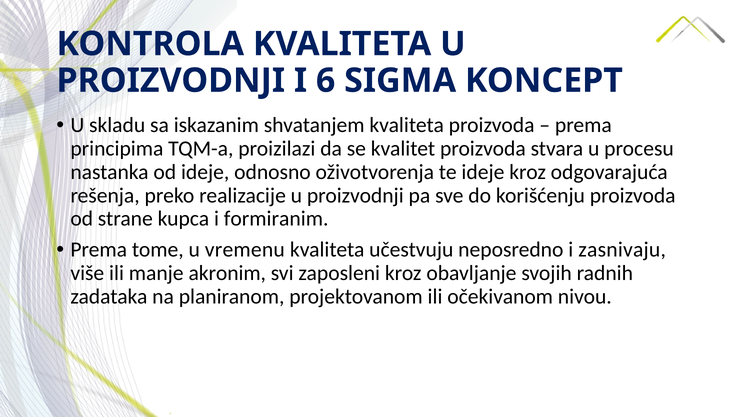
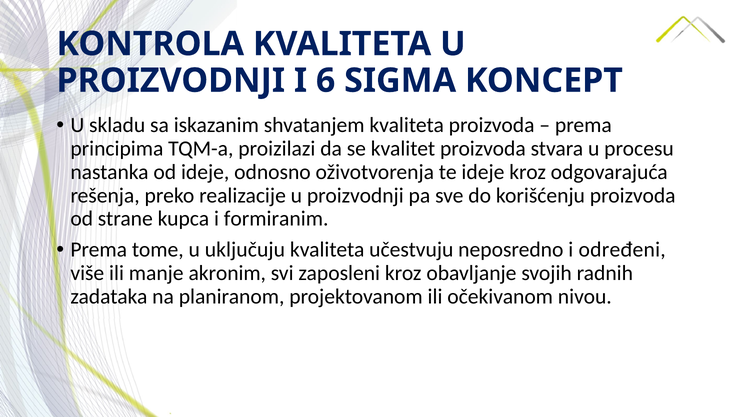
vremenu: vremenu -> uključuju (245, 250)
zasnivaju: zasnivaju -> određeni (622, 250)
